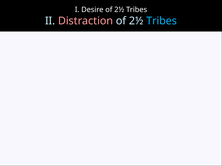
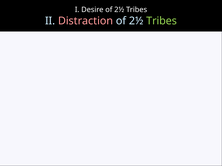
Tribes colour: light blue -> light green (162, 21)
